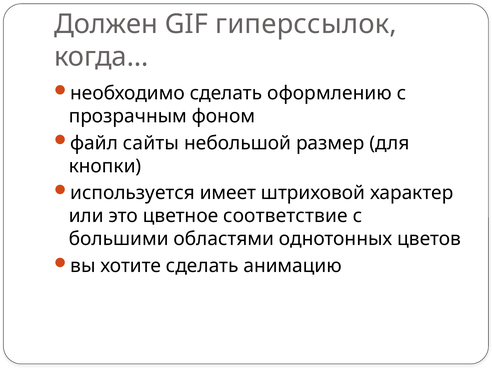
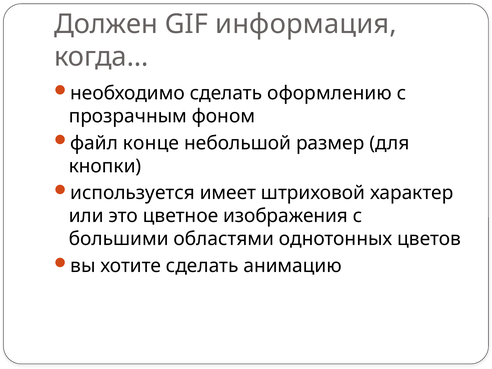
гиперссылок: гиперссылок -> информация (306, 24)
сайты: сайты -> конце (151, 143)
соответствие: соответствие -> изображения (286, 216)
